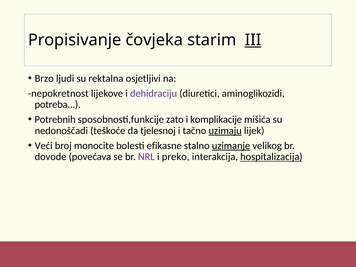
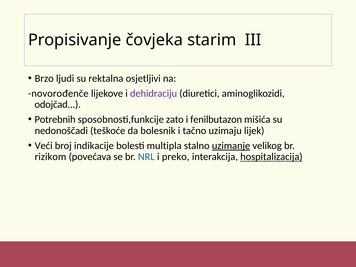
III underline: present -> none (253, 40)
nepokretnost: nepokretnost -> novorođenče (58, 93)
potreba: potreba -> odojčad (58, 105)
komplikacije: komplikacije -> fenilbutazon (216, 119)
tjelesnoj: tjelesnoj -> bolesnik (158, 131)
uzimaju underline: present -> none (225, 131)
monocite: monocite -> indikacije (94, 146)
efikasne: efikasne -> multipla (164, 146)
dovode: dovode -> rizikom (50, 157)
NRL colour: purple -> blue (146, 157)
